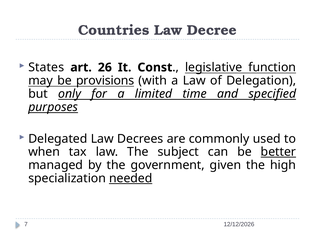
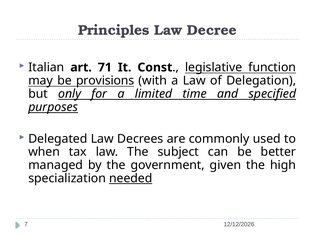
Countries: Countries -> Principles (114, 30)
States: States -> Italian (46, 67)
26: 26 -> 71 (105, 67)
better underline: present -> none (278, 152)
